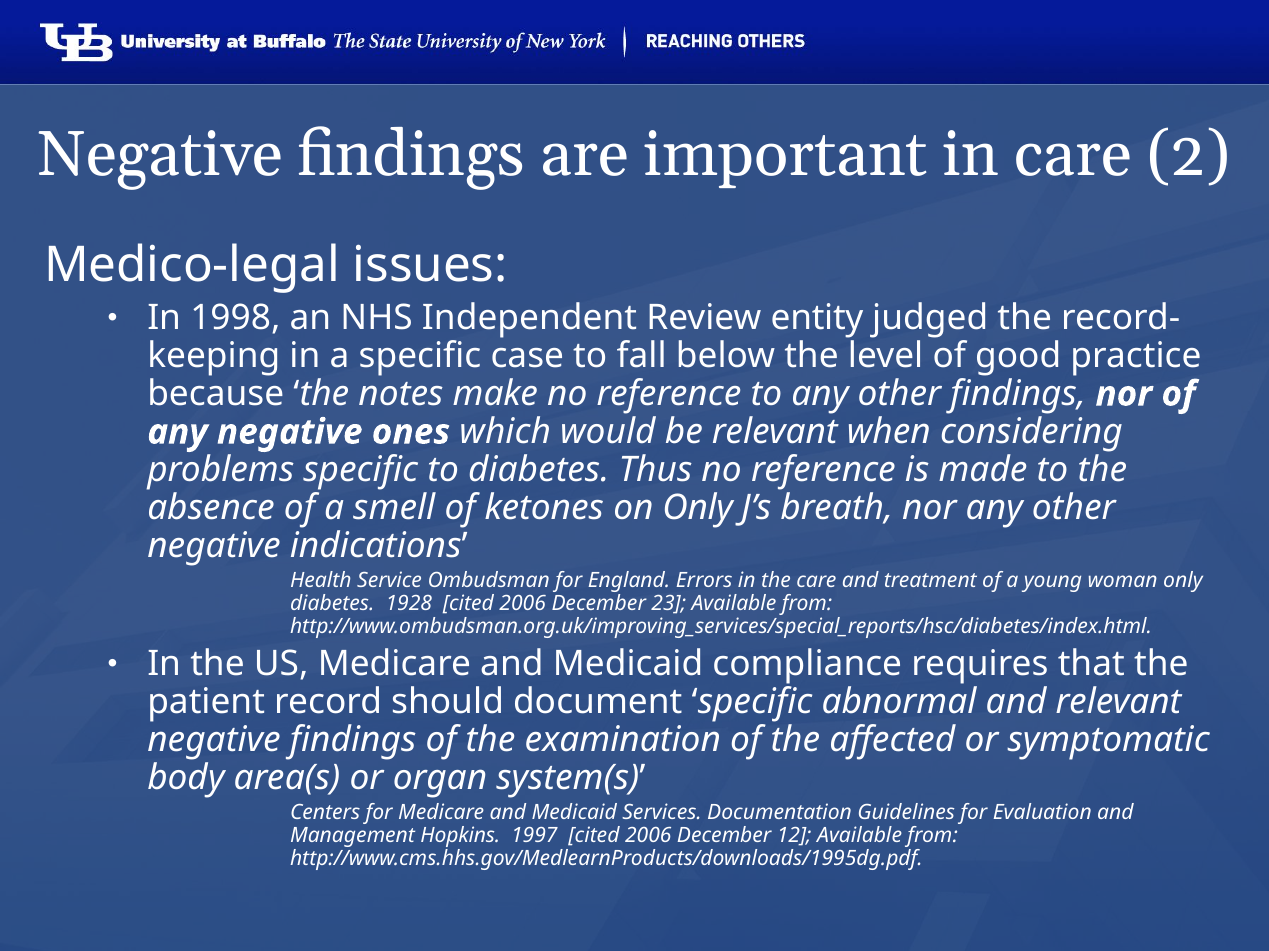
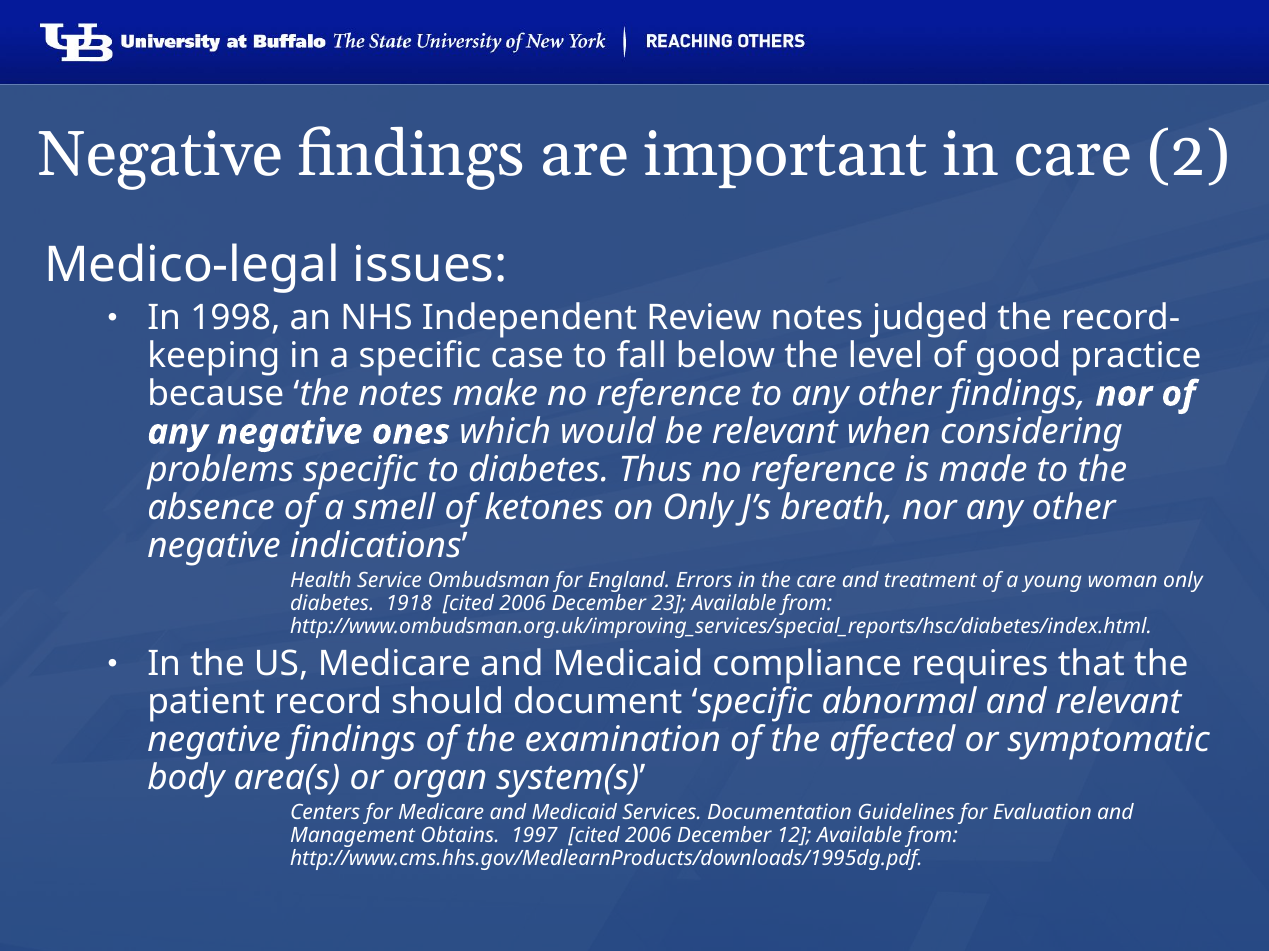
Review entity: entity -> notes (817, 318)
1928: 1928 -> 1918 (409, 604)
Hopkins: Hopkins -> Obtains (460, 836)
